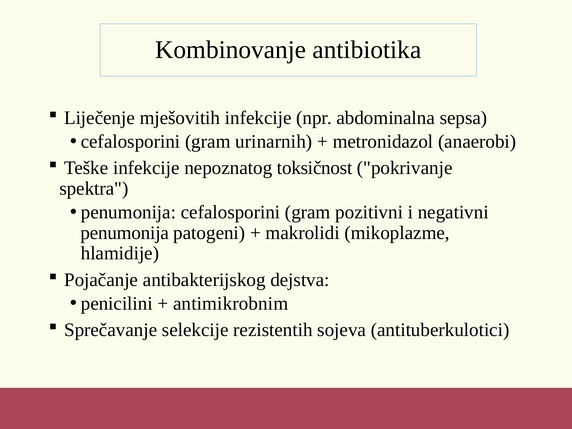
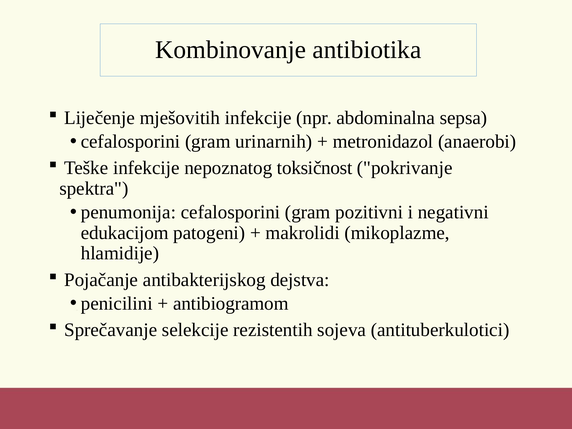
penumonija: penumonija -> edukacijom (125, 233)
antimikrobnim: antimikrobnim -> antibiogramom (231, 303)
